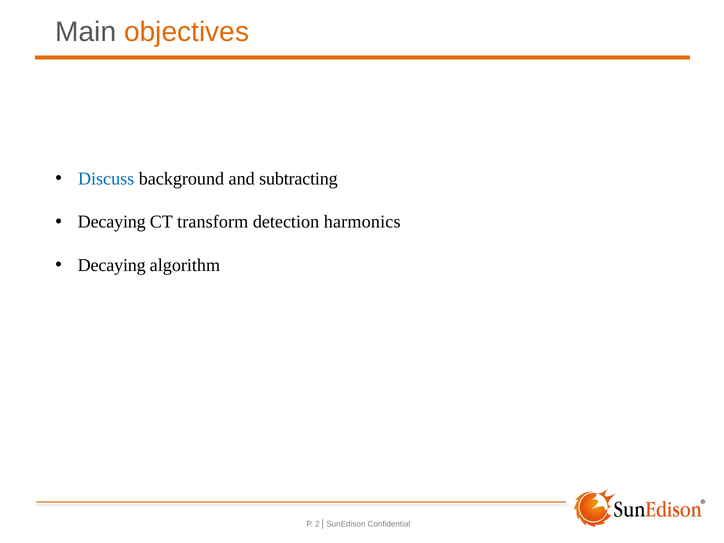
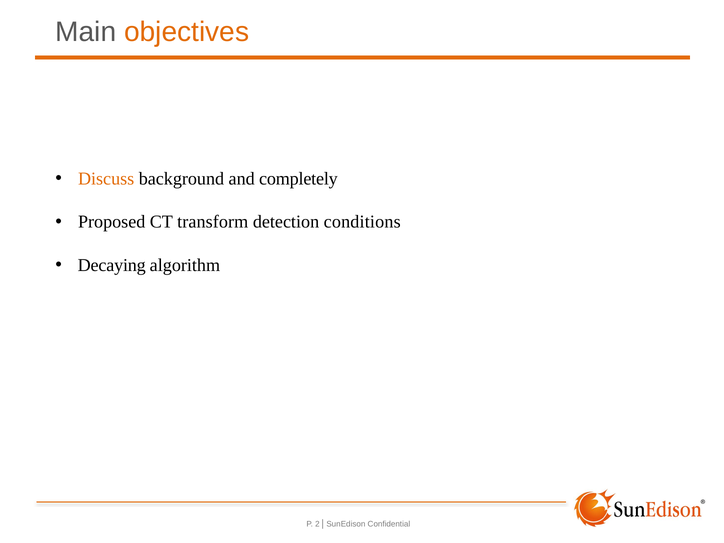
Discuss colour: blue -> orange (106, 179)
subtracting: subtracting -> completely (298, 179)
Decaying: Decaying -> Proposed (112, 222)
harmonics: harmonics -> conditions (362, 222)
